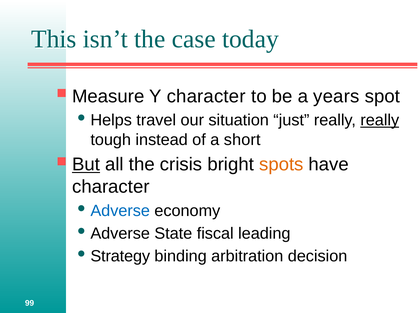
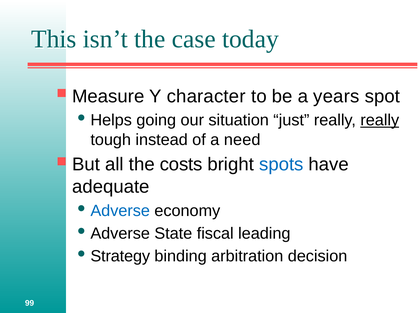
travel: travel -> going (156, 120)
short: short -> need (242, 140)
But underline: present -> none (86, 165)
crisis: crisis -> costs (181, 165)
spots colour: orange -> blue (281, 165)
character: character -> adequate (111, 187)
